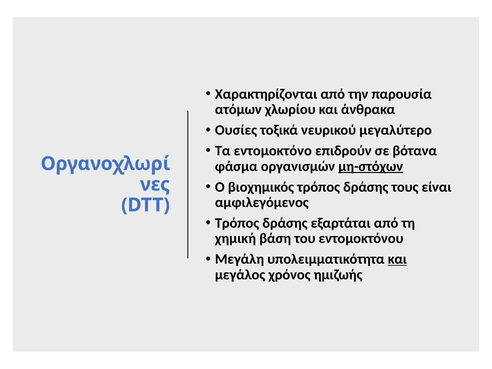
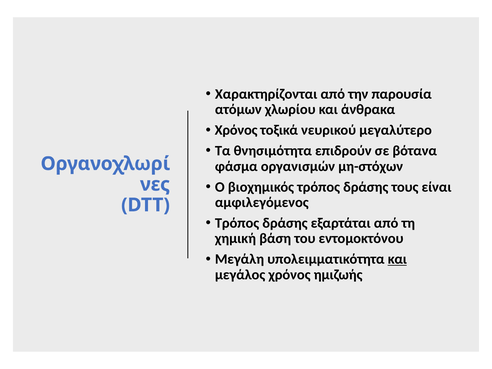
Ουσίες: Ουσίες -> Χρόνος (236, 130)
εντομοκτόνο: εντομοκτόνο -> θνησιμότητα (273, 151)
μη-στόχων underline: present -> none (371, 166)
